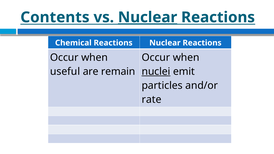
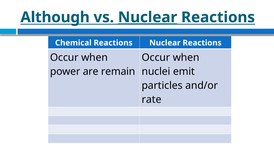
Contents: Contents -> Although (55, 17)
useful: useful -> power (65, 72)
nuclei underline: present -> none (156, 72)
